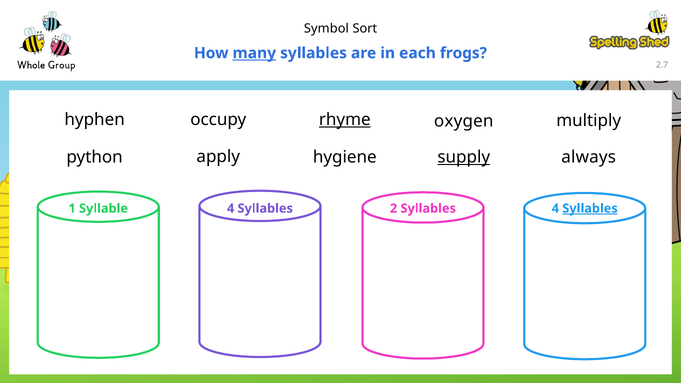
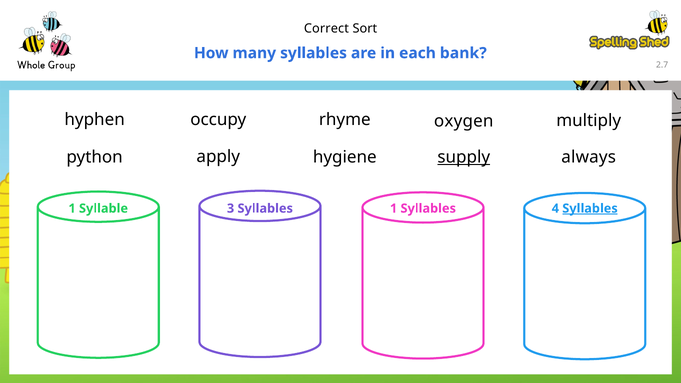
Symbol: Symbol -> Correct (326, 29)
many underline: present -> none (254, 53)
frogs: frogs -> bank (463, 53)
rhyme underline: present -> none (345, 120)
Syllable 4: 4 -> 3 (231, 208)
Syllables 2: 2 -> 1 (394, 208)
